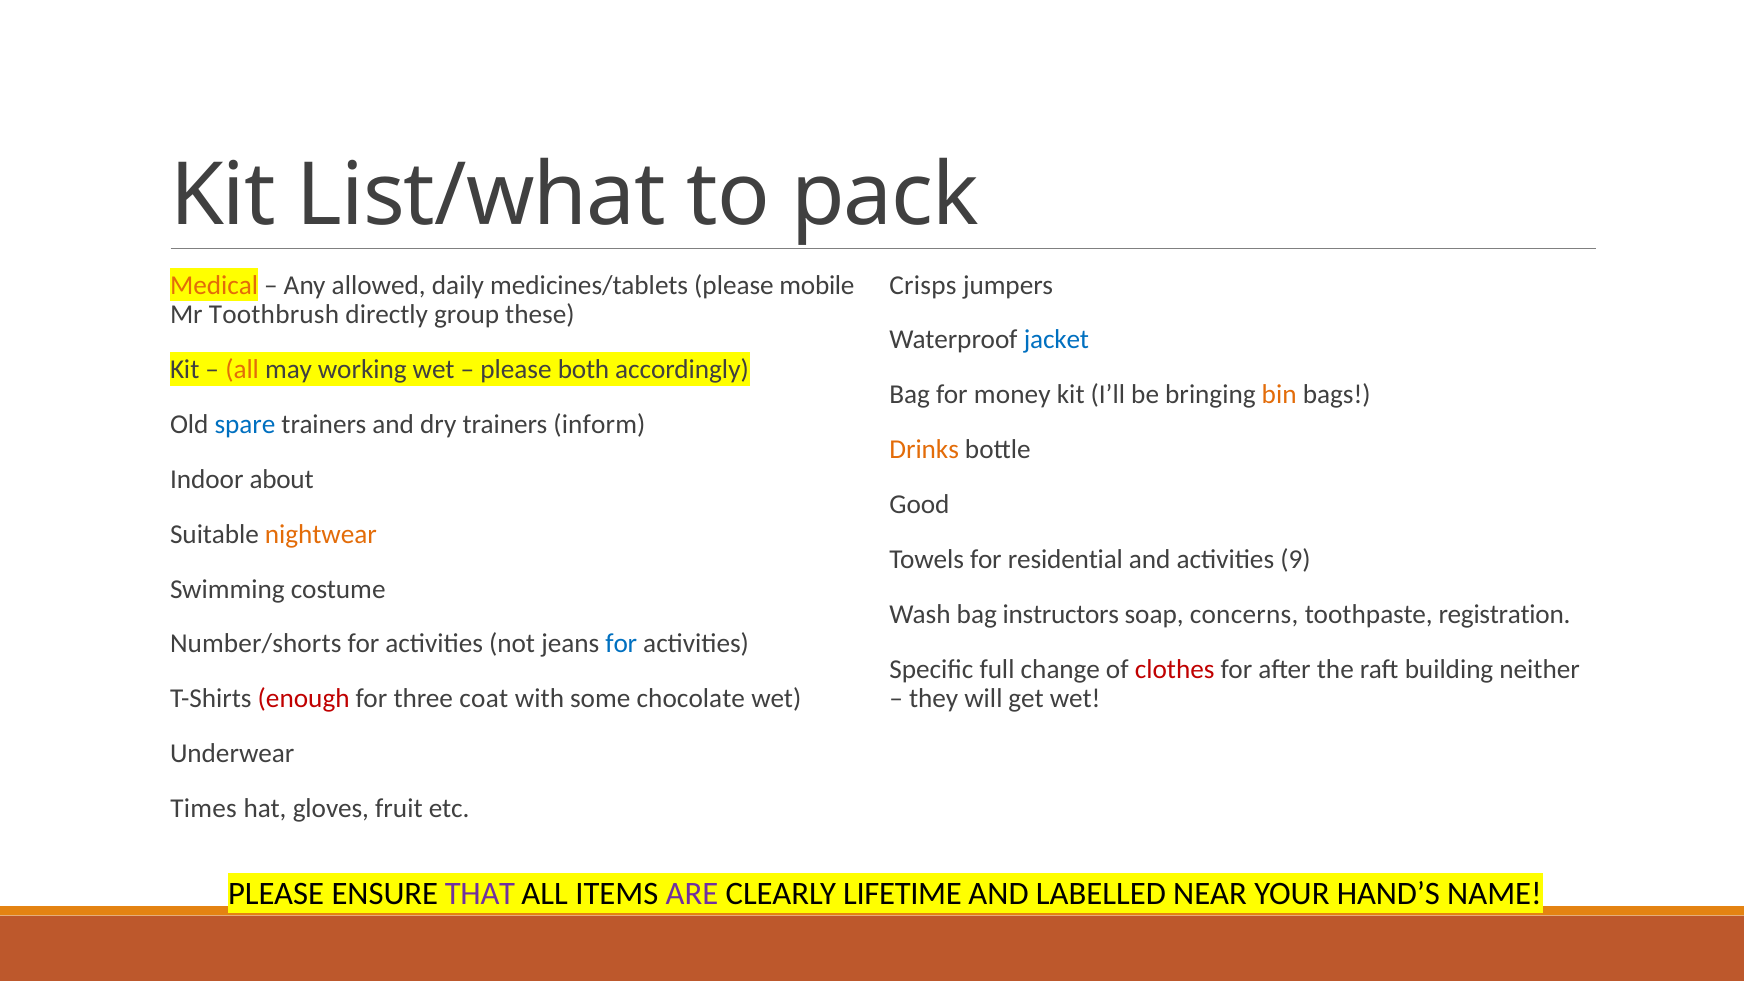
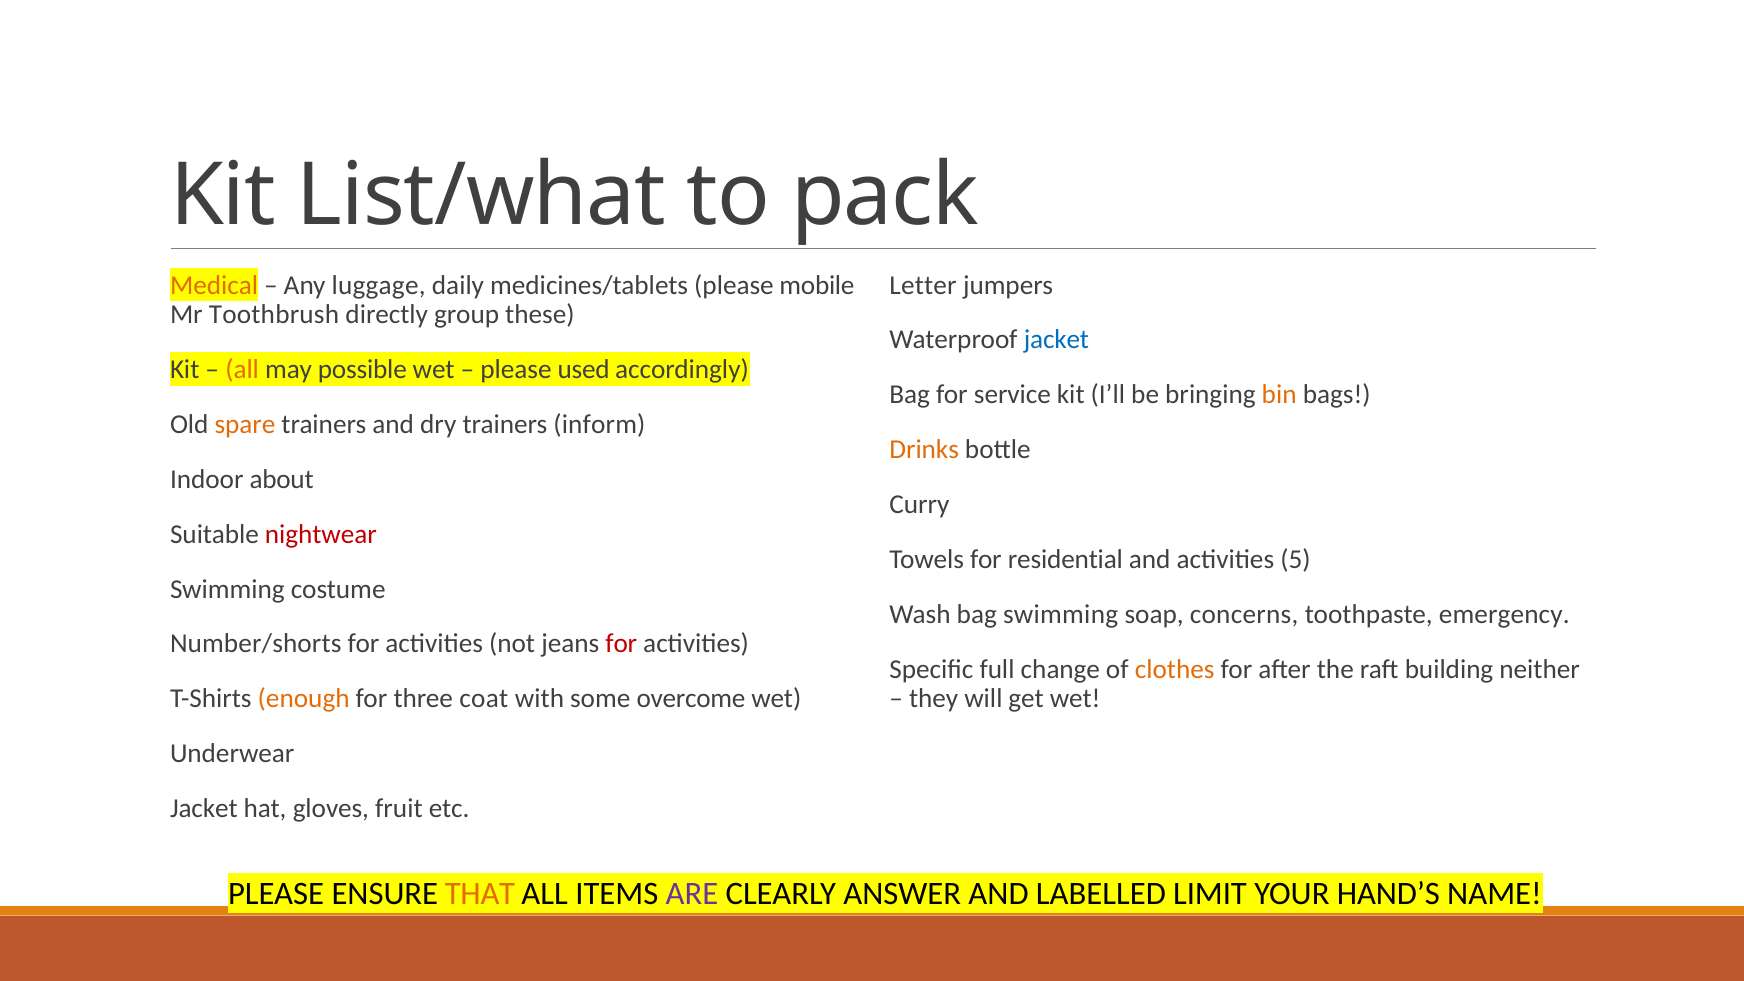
allowed: allowed -> luggage (379, 285)
Crisps: Crisps -> Letter (923, 285)
working: working -> possible (362, 369)
both: both -> used (584, 369)
money: money -> service (1012, 395)
spare colour: blue -> orange (245, 424)
Good: Good -> Curry (919, 505)
nightwear colour: orange -> red (321, 534)
9: 9 -> 5 (1295, 560)
bag instructors: instructors -> swimming (1061, 614)
registration: registration -> emergency (1504, 614)
for colour: blue -> red (621, 644)
clothes colour: red -> orange (1175, 669)
enough colour: red -> orange (304, 699)
chocolate: chocolate -> overcome (691, 699)
Times: Times -> Jacket (204, 809)
THAT colour: purple -> orange (480, 893)
LIFETIME: LIFETIME -> ANSWER (902, 893)
NEAR: NEAR -> LIMIT (1210, 893)
